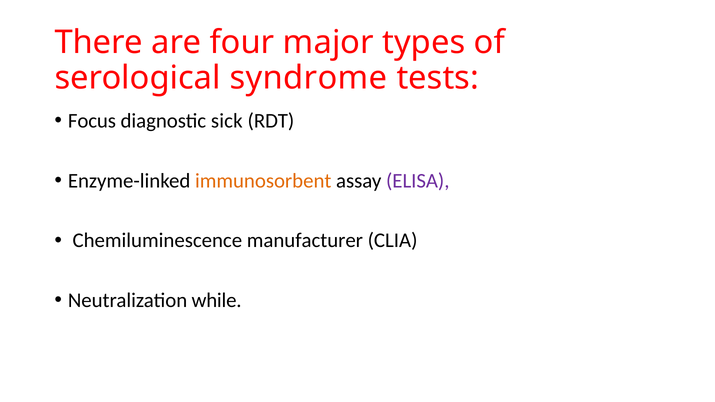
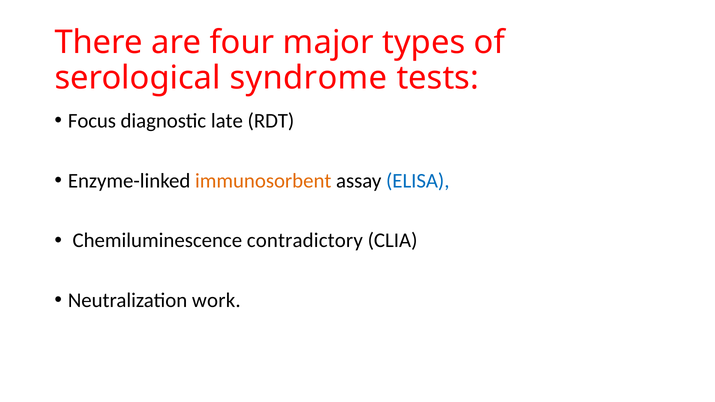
sick: sick -> late (227, 121)
ELISA colour: purple -> blue (418, 181)
manufacturer: manufacturer -> contradictory (305, 241)
while: while -> work (216, 300)
